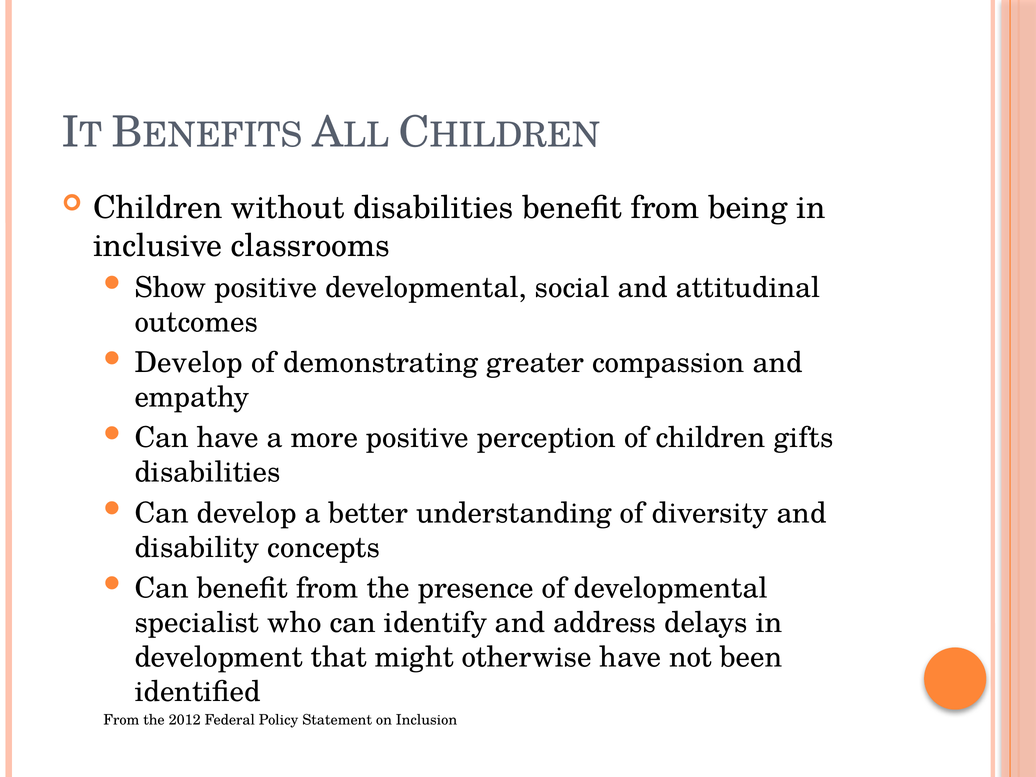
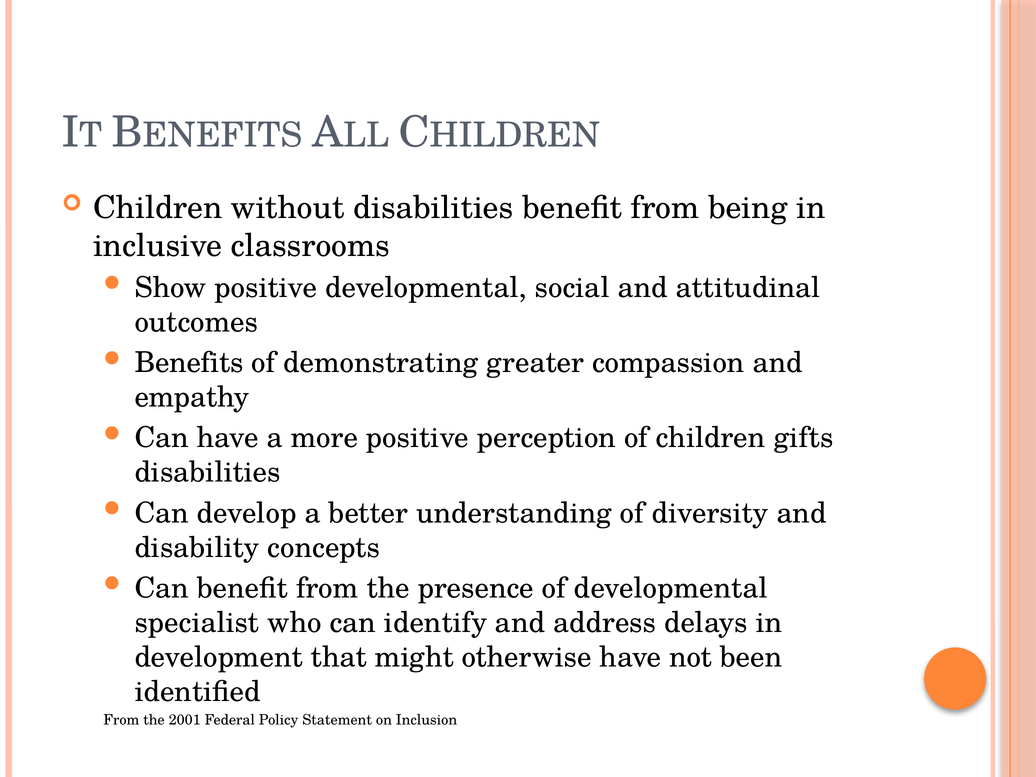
Develop: Develop -> Benefits (189, 363)
2012: 2012 -> 2001 (185, 720)
